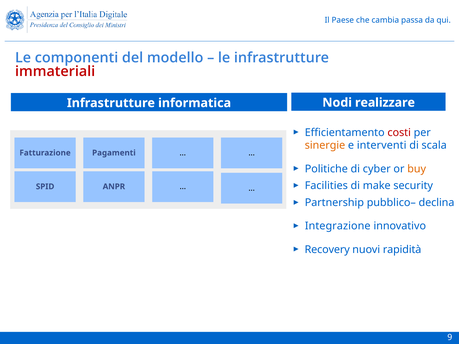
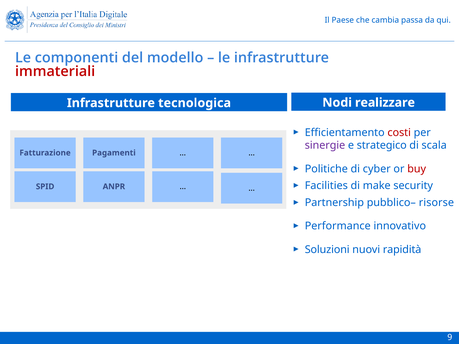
informatica: informatica -> tecnologica (195, 103)
sinergie colour: orange -> purple (325, 146)
interventi: interventi -> strategico (382, 146)
buy colour: orange -> red (417, 169)
declina: declina -> risorse (436, 203)
Integrazione: Integrazione -> Performance (338, 226)
Recovery: Recovery -> Soluzioni (327, 250)
